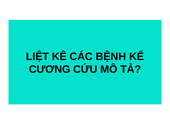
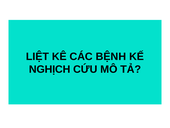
CƯƠNG: CƯƠNG -> NGHỊCH (50, 69)
